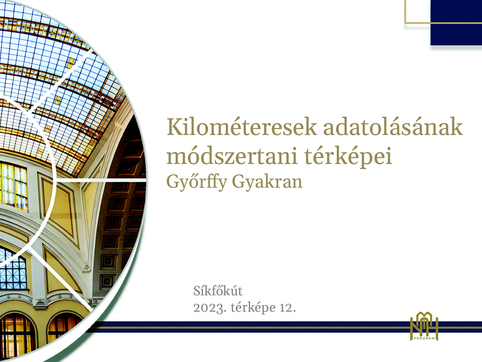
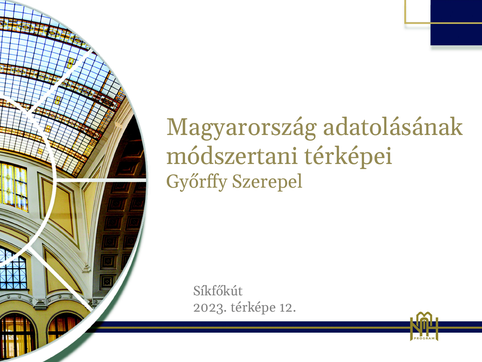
Kilométeresek: Kilométeresek -> Magyarország (241, 127)
Gyakran: Gyakran -> Szerepel (267, 181)
